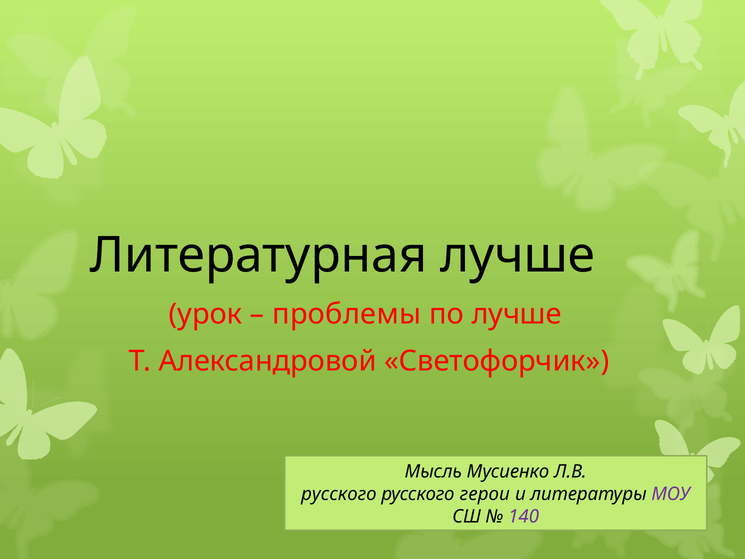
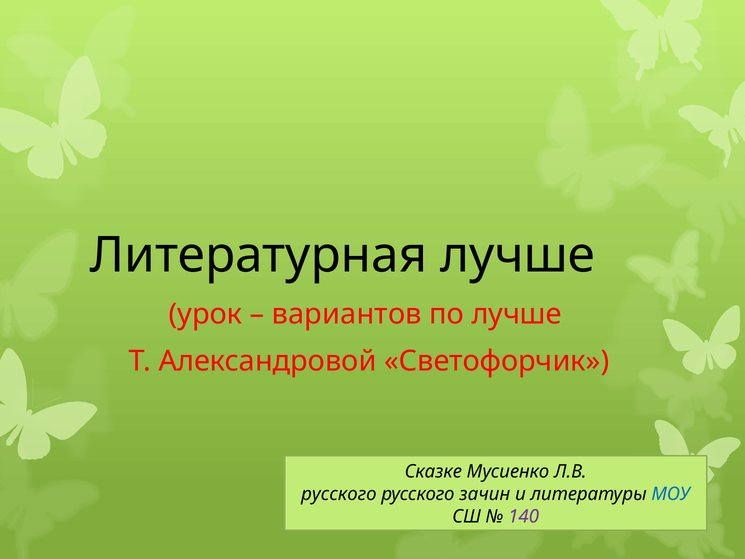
проблемы: проблемы -> вариантов (347, 314)
Мысль: Мысль -> Сказке (433, 472)
герои: герои -> зачин (485, 494)
МОУ colour: purple -> blue (671, 494)
